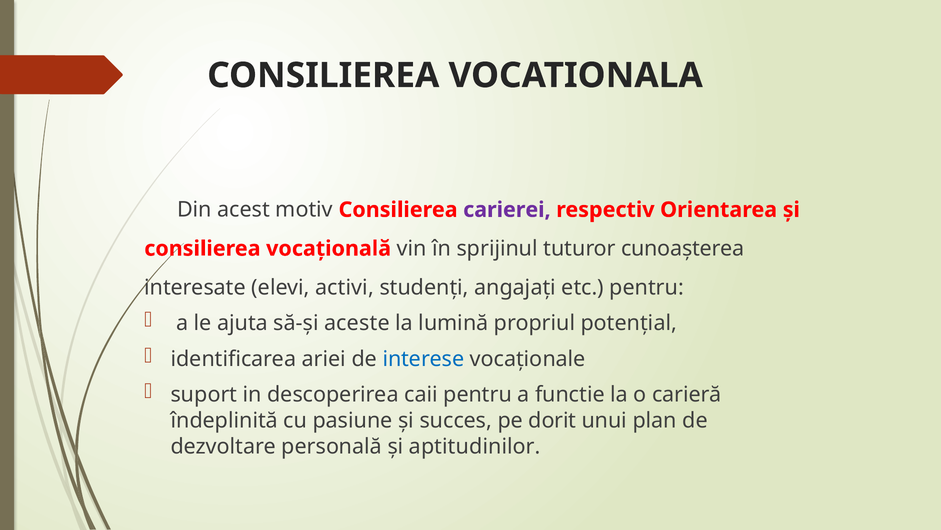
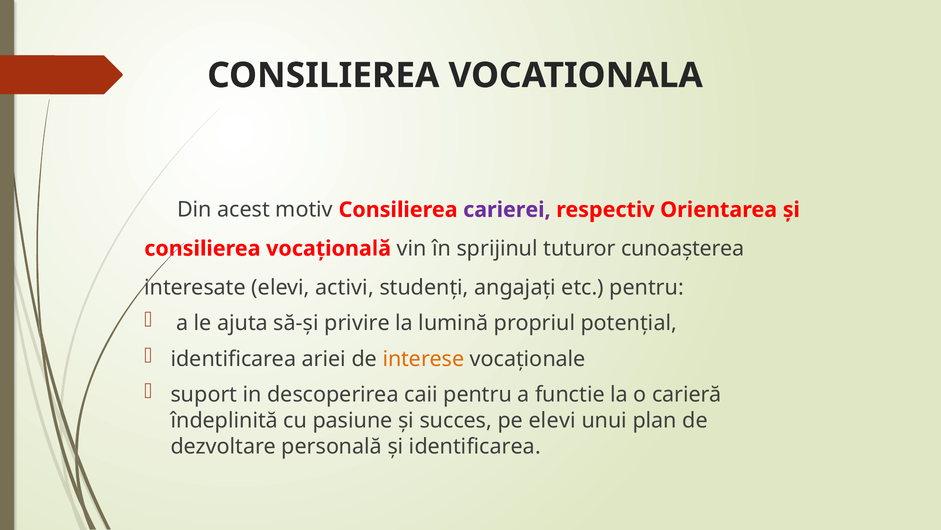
aceste: aceste -> privire (357, 323)
interese colour: blue -> orange (423, 358)
pe dorit: dorit -> elevi (552, 420)
și aptitudinilor: aptitudinilor -> identificarea (475, 446)
